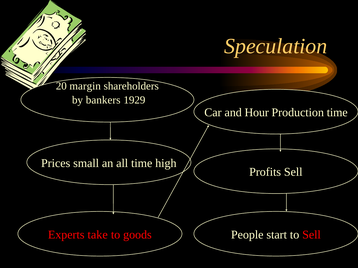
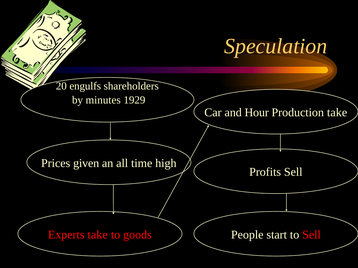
margin: margin -> engulfs (85, 86)
bankers: bankers -> minutes (103, 100)
Production time: time -> take (337, 113)
small: small -> given (86, 163)
